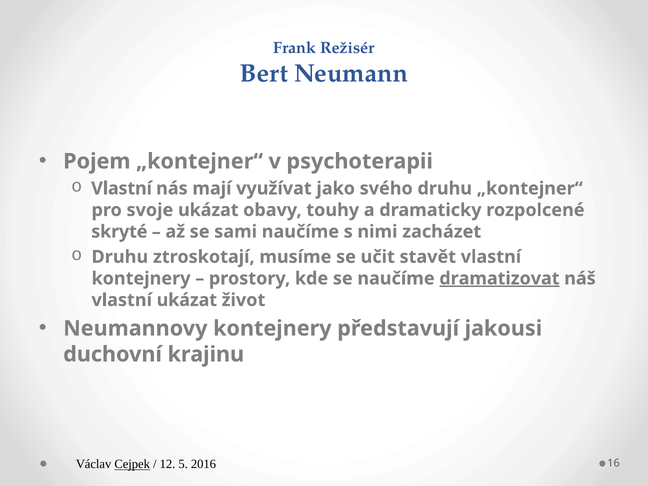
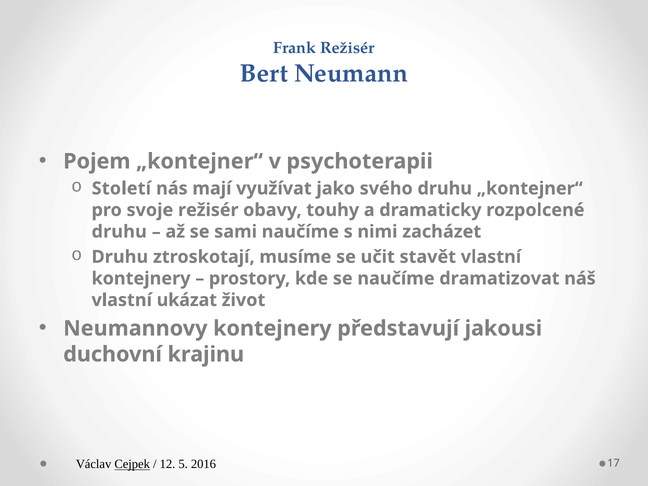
Vlastní: Vlastní -> Století (121, 188)
svoje ukázat: ukázat -> režisér (208, 210)
skryté: skryté -> druhu (119, 232)
dramatizovat underline: present -> none (499, 278)
16: 16 -> 17 (614, 463)
